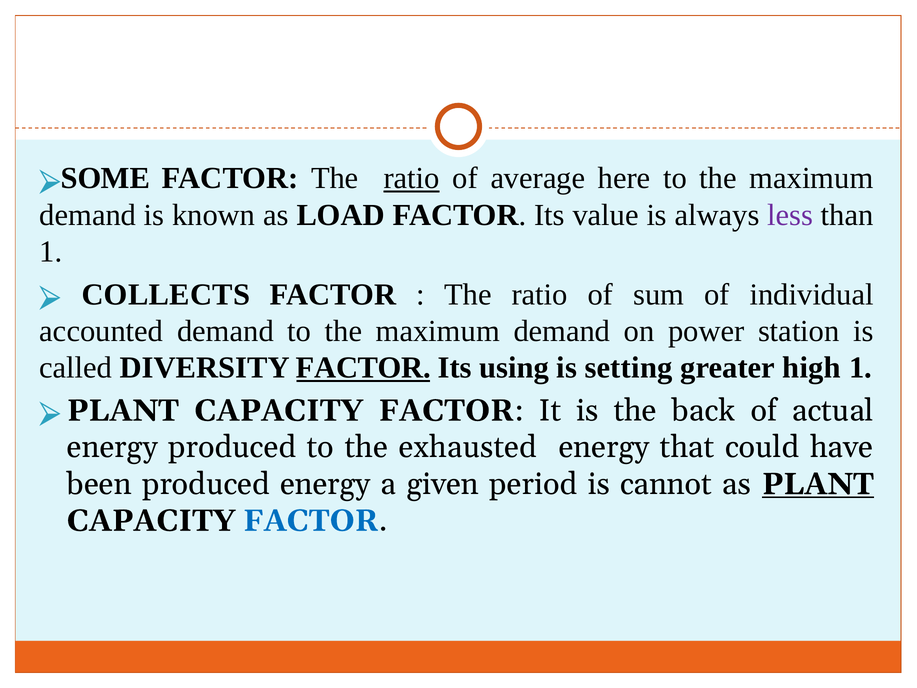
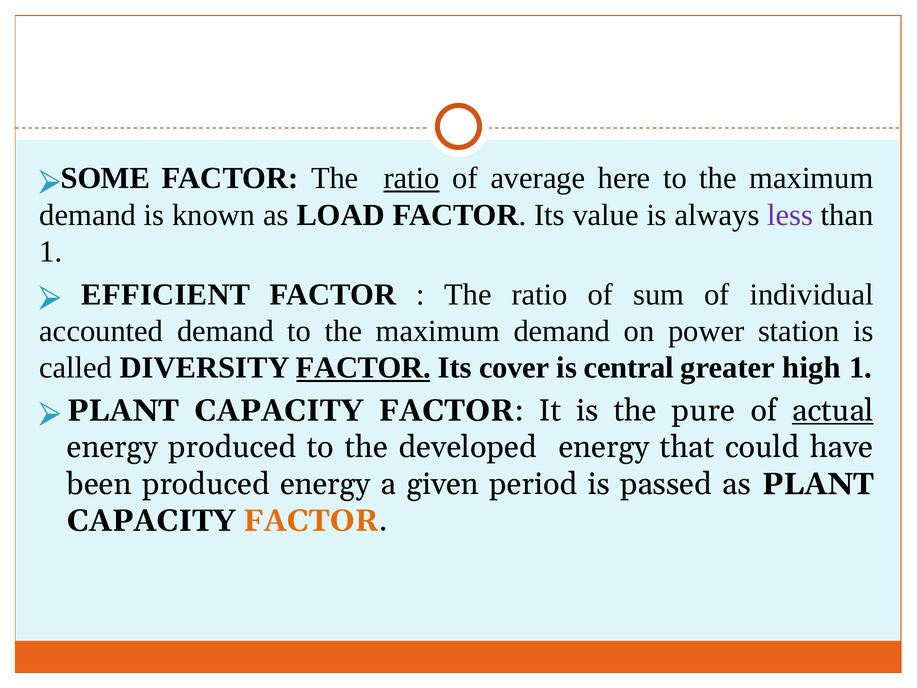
COLLECTS: COLLECTS -> EFFICIENT (166, 294)
using: using -> cover (514, 368)
setting: setting -> central (629, 368)
back: back -> pure (703, 411)
actual underline: none -> present (833, 411)
exhausted: exhausted -> developed (468, 447)
cannot: cannot -> passed (666, 484)
PLANT underline: present -> none (818, 484)
FACTOR colour: blue -> orange (311, 521)
